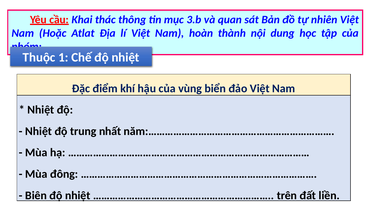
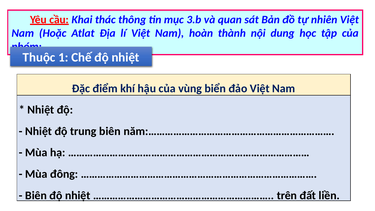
trung nhất: nhất -> biên (110, 131)
